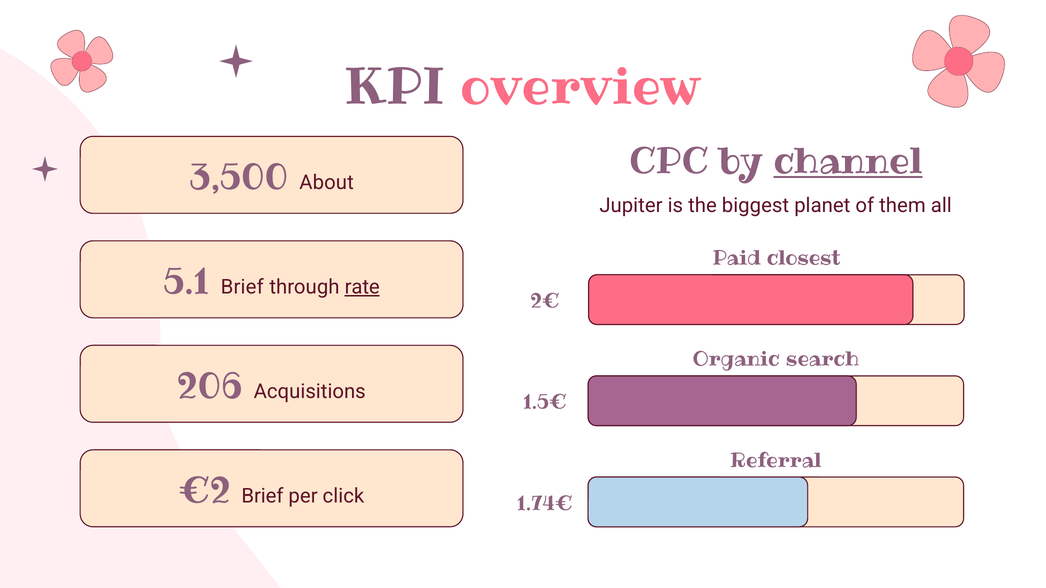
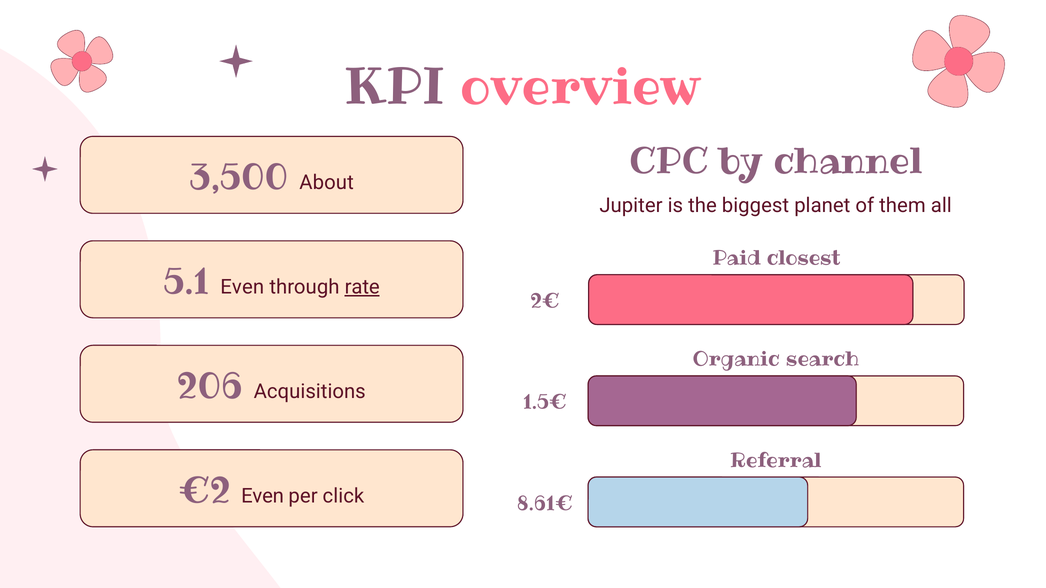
channel underline: present -> none (848, 162)
5.1 Brief: Brief -> Even (242, 287)
€2 Brief: Brief -> Even (263, 496)
1.74€: 1.74€ -> 8.61€ (545, 504)
